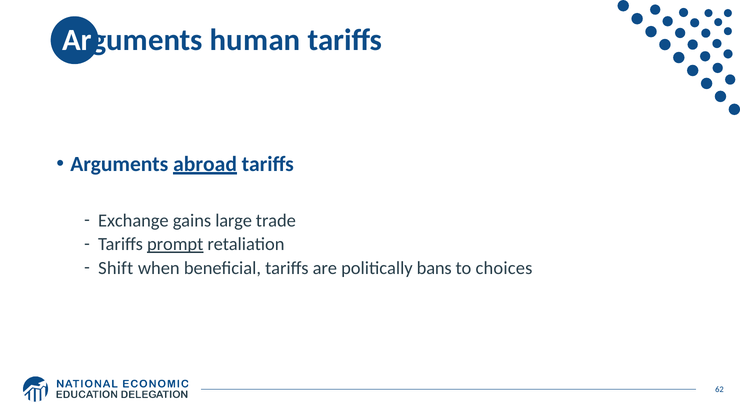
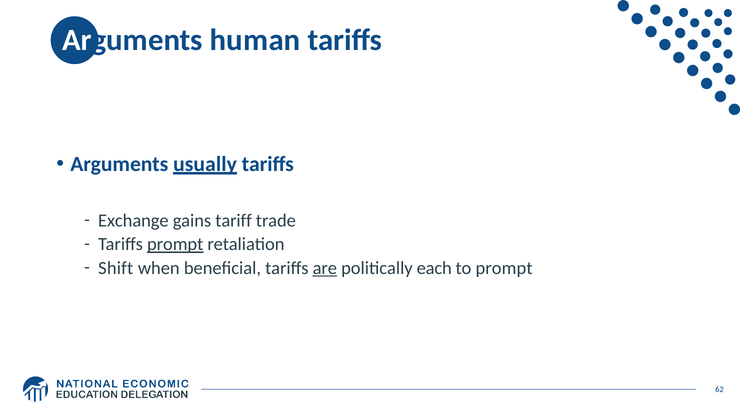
abroad: abroad -> usually (205, 164)
large: large -> tariff (234, 221)
are underline: none -> present (325, 268)
bans: bans -> each (434, 268)
to choices: choices -> prompt (504, 268)
